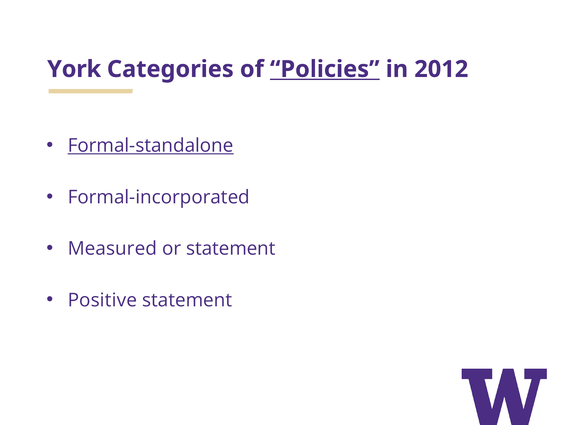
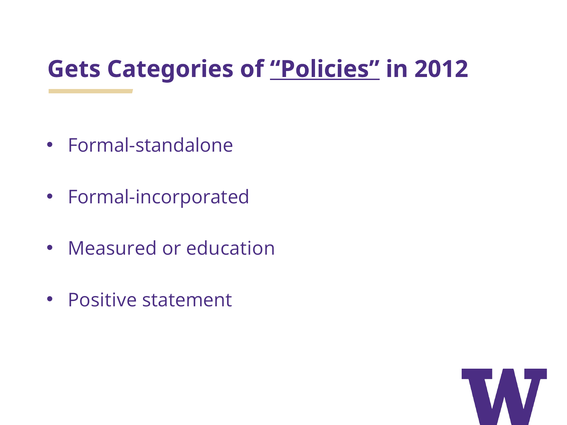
York: York -> Gets (74, 69)
Formal-standalone underline: present -> none (151, 146)
or statement: statement -> education (231, 249)
